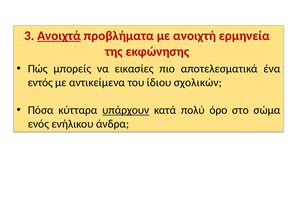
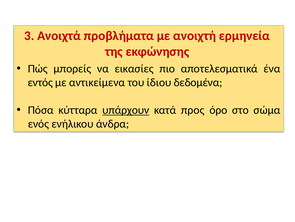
Ανοιχτά underline: present -> none (59, 36)
σχολικών: σχολικών -> δεδομένα (198, 82)
πολύ: πολύ -> προς (193, 110)
